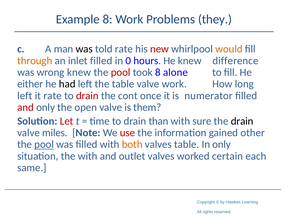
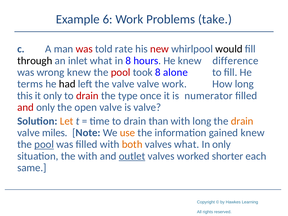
Example 8: 8 -> 6 (108, 19)
they: they -> take (215, 19)
was colour: black -> red (84, 49)
would colour: orange -> black (229, 49)
through colour: orange -> black (35, 61)
inlet filled: filled -> what (101, 61)
in 0: 0 -> 8 (128, 61)
either: either -> terms (30, 84)
the table: table -> valve (123, 84)
left: left -> this (25, 96)
it rate: rate -> only (53, 96)
cont: cont -> type (128, 96)
is them: them -> valve (147, 107)
Let colour: red -> orange (67, 121)
with sure: sure -> long (202, 121)
drain colour: black -> orange (242, 121)
use colour: red -> orange (128, 133)
gained other: other -> knew (253, 133)
valves table: table -> what (187, 144)
outlet underline: none -> present (132, 156)
certain: certain -> shorter (228, 156)
